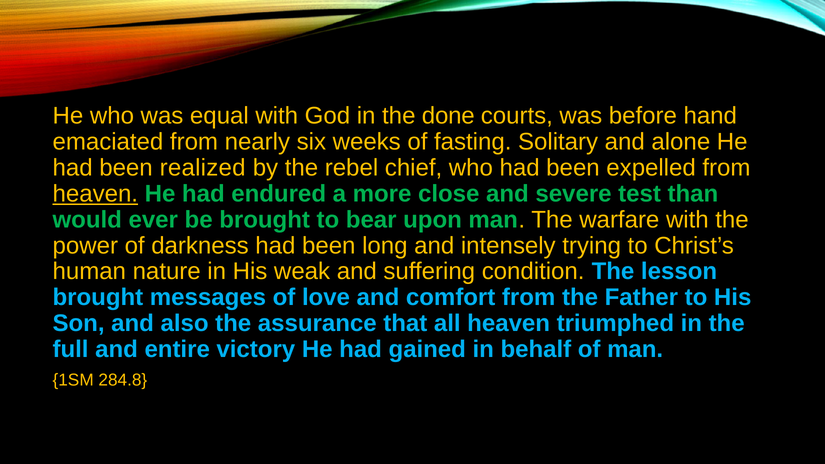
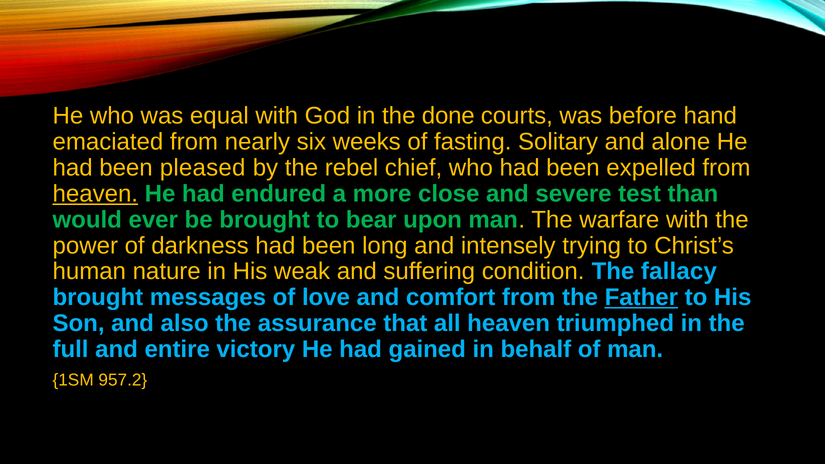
realized: realized -> pleased (203, 168)
lesson: lesson -> fallacy (679, 272)
Father underline: none -> present (641, 298)
284.8: 284.8 -> 957.2 (123, 380)
